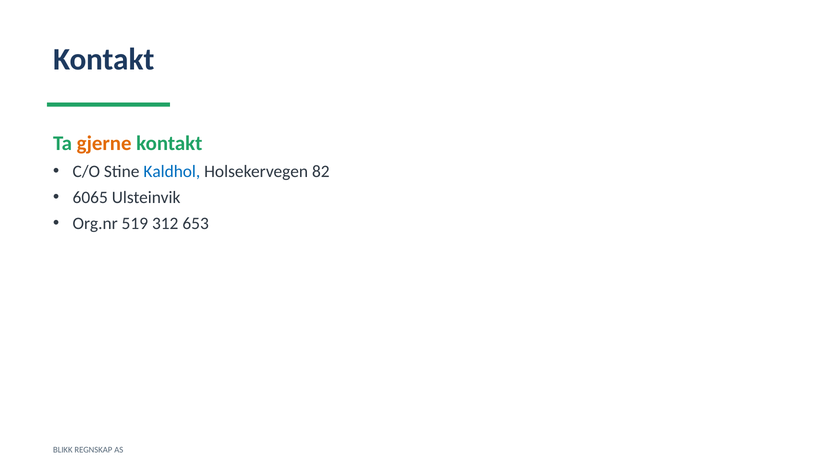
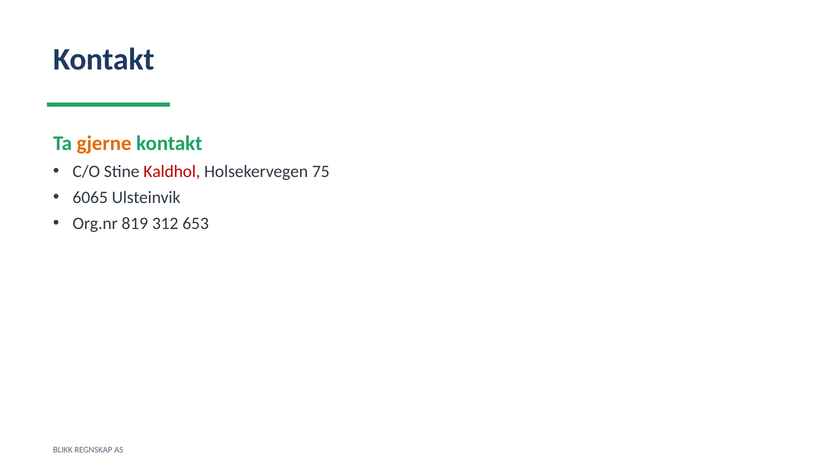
Kaldhol colour: blue -> red (172, 171)
82: 82 -> 75 (321, 171)
519: 519 -> 819 (135, 224)
